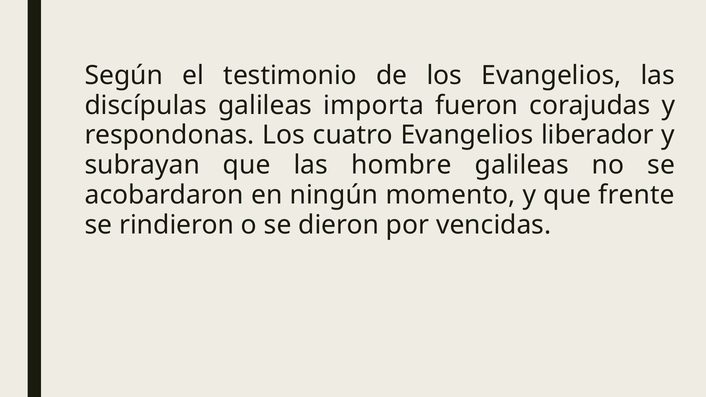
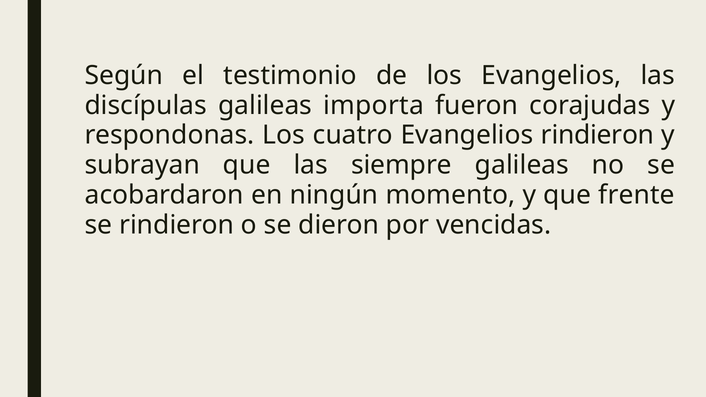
Evangelios liberador: liberador -> rindieron (598, 135)
hombre: hombre -> siempre (401, 165)
